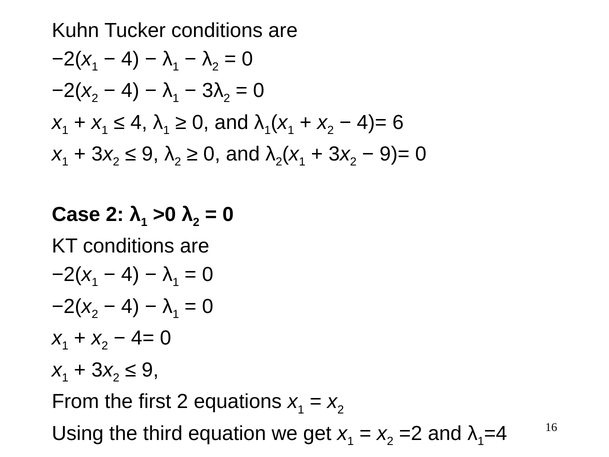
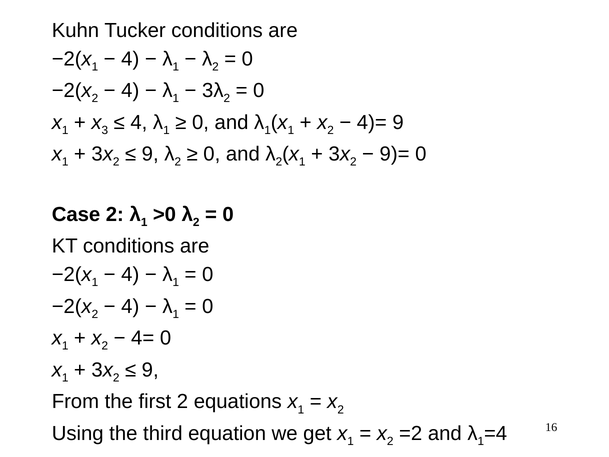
1: 1 -> 3 (105, 130)
4)= 6: 6 -> 9 (398, 122)
